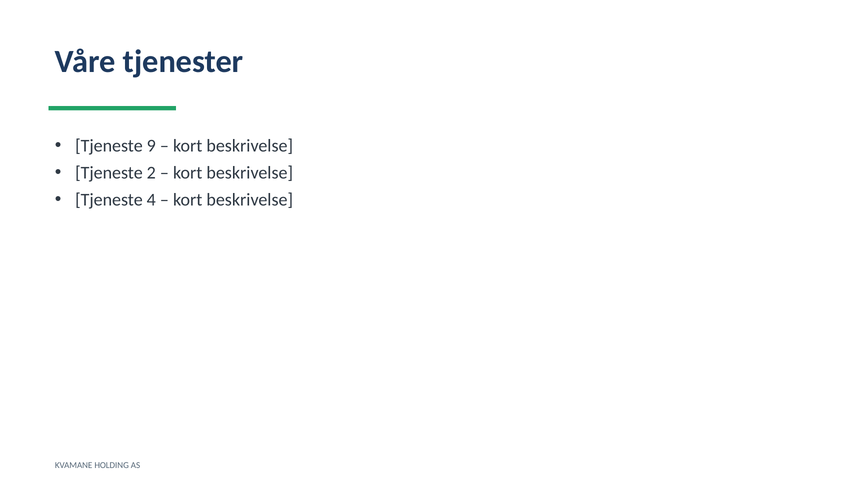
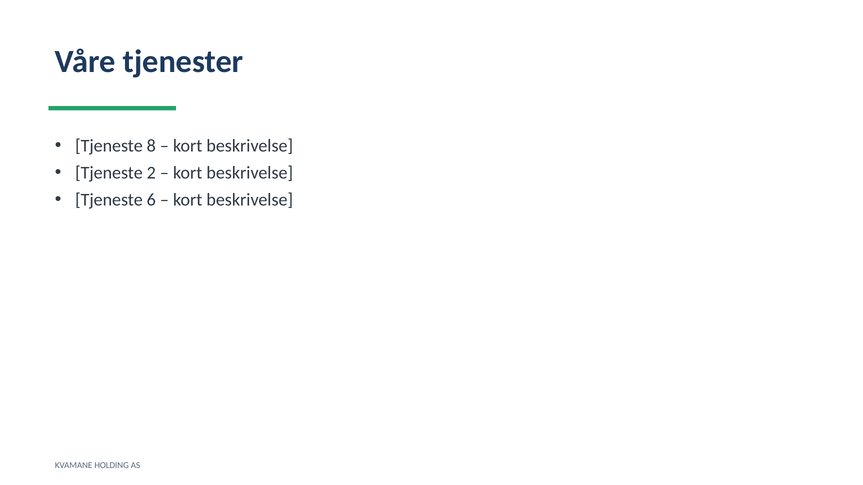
9: 9 -> 8 (151, 146)
4: 4 -> 6 (151, 200)
